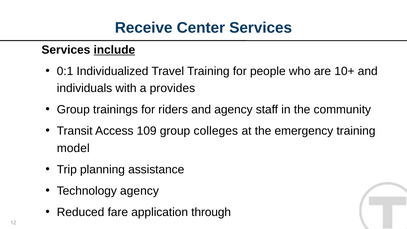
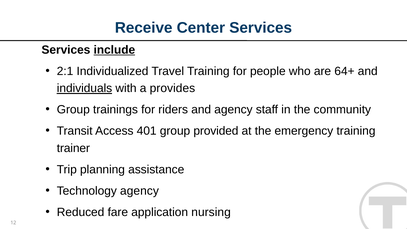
0:1: 0:1 -> 2:1 (65, 71)
10+: 10+ -> 64+ (344, 71)
individuals underline: none -> present (84, 88)
109: 109 -> 401 (147, 131)
colleges: colleges -> provided (216, 131)
model: model -> trainer (73, 148)
through: through -> nursing (211, 212)
